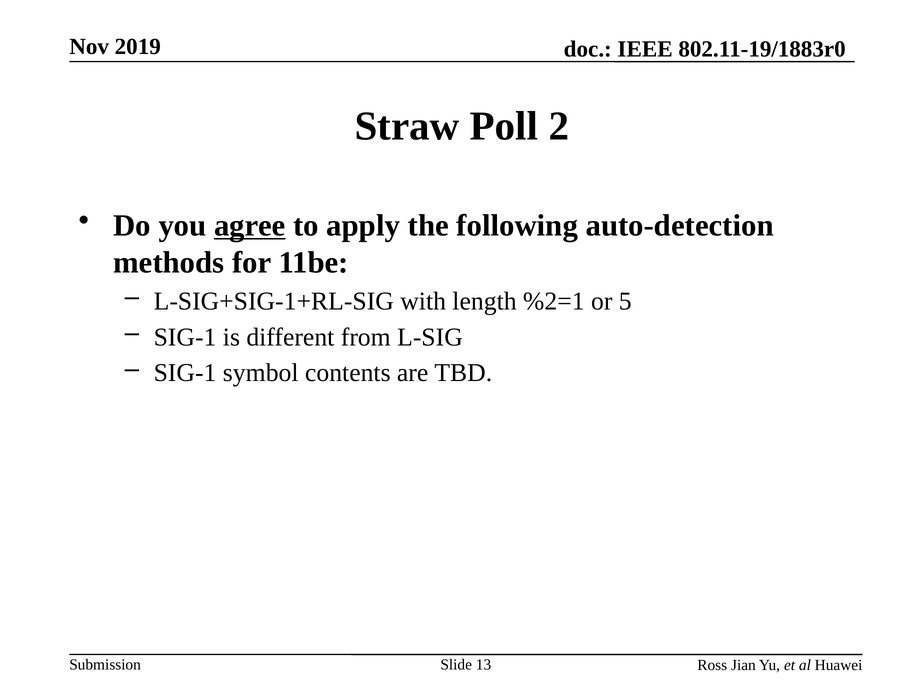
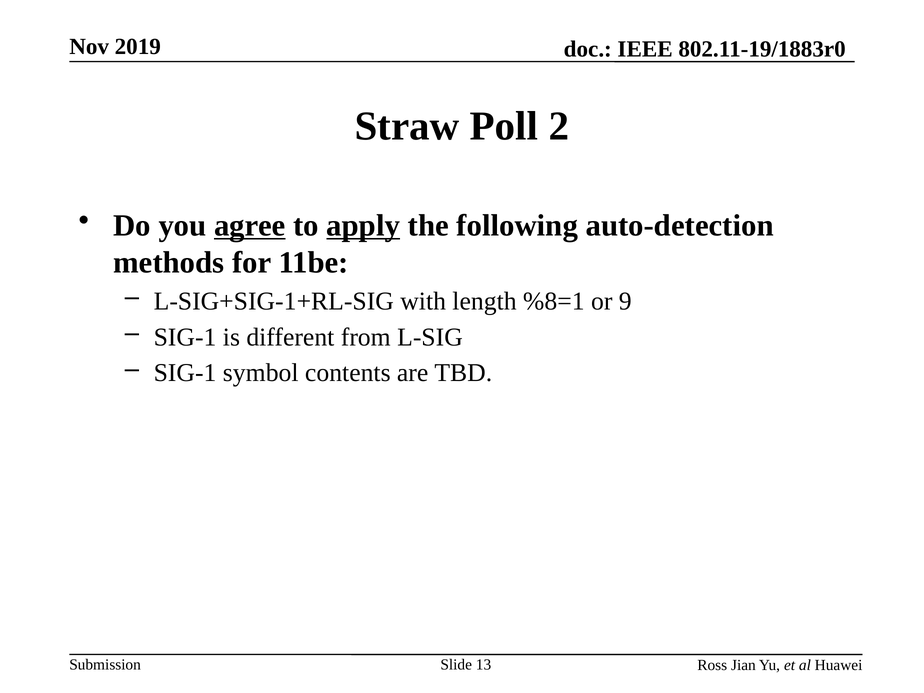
apply underline: none -> present (363, 225)
%2=1: %2=1 -> %8=1 (554, 301)
5: 5 -> 9 (625, 301)
